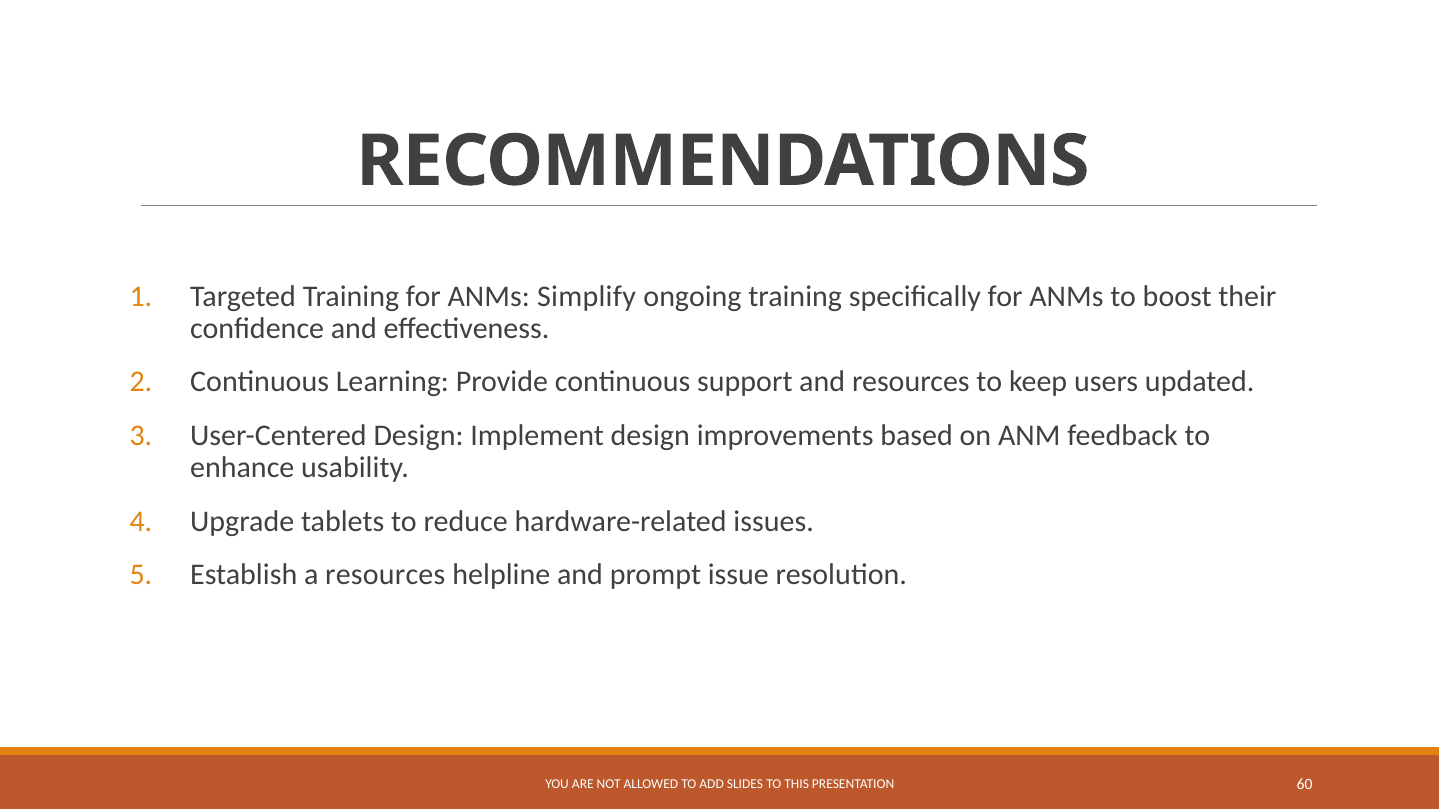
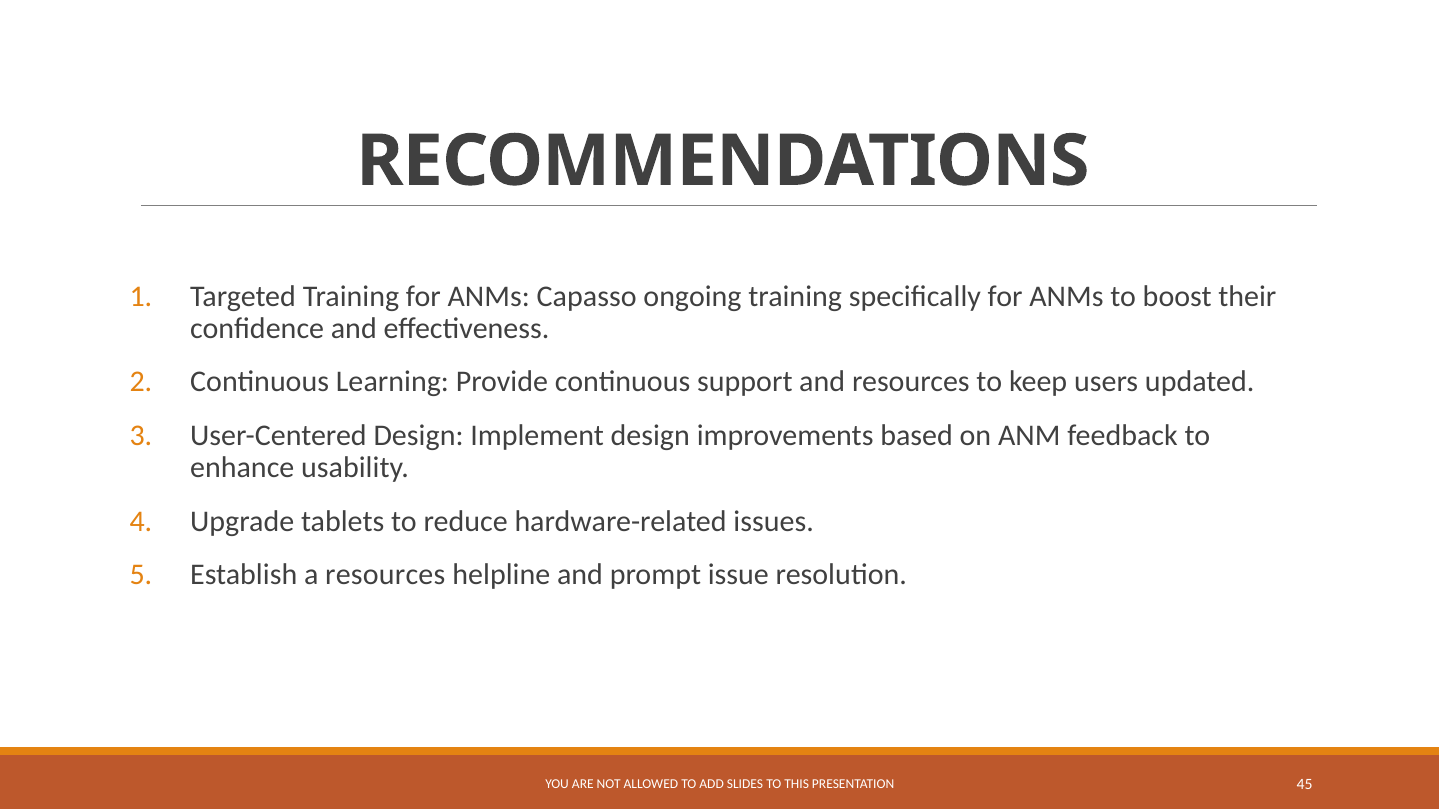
Simplify: Simplify -> Capasso (587, 296)
60: 60 -> 45 (1305, 785)
